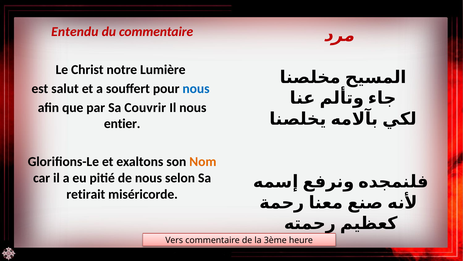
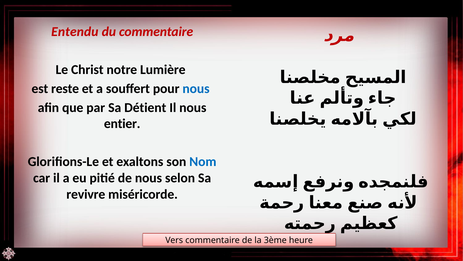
salut: salut -> reste (65, 88)
Couvrir: Couvrir -> Détient (145, 107)
Nom colour: orange -> blue (203, 161)
retirait: retirait -> revivre (86, 194)
